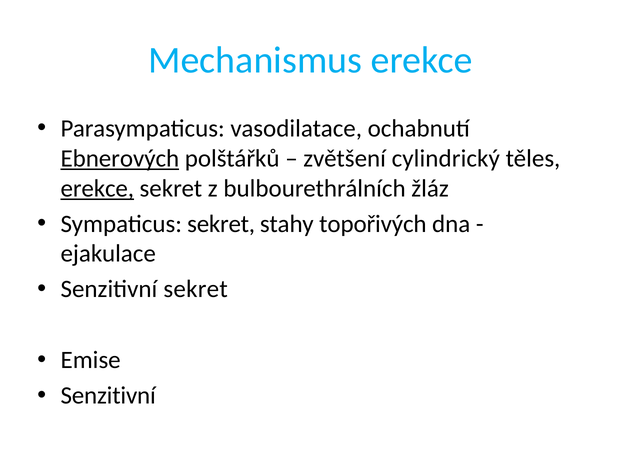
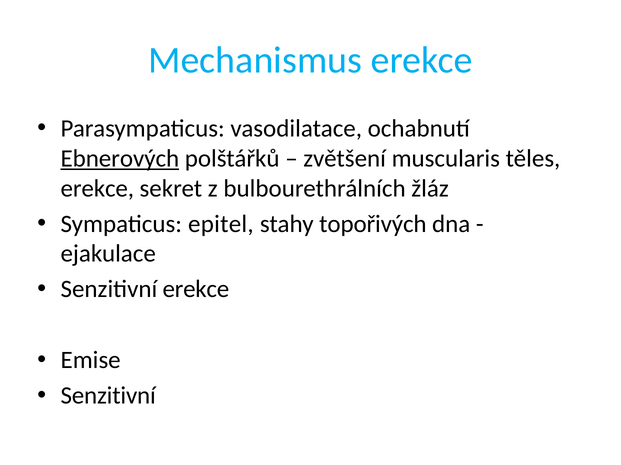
cylindrický: cylindrický -> muscularis (446, 159)
erekce underline: present -> none (97, 189)
Sympaticus sekret: sekret -> epitel (221, 224)
Senzitivní sekret: sekret -> erekce (196, 290)
